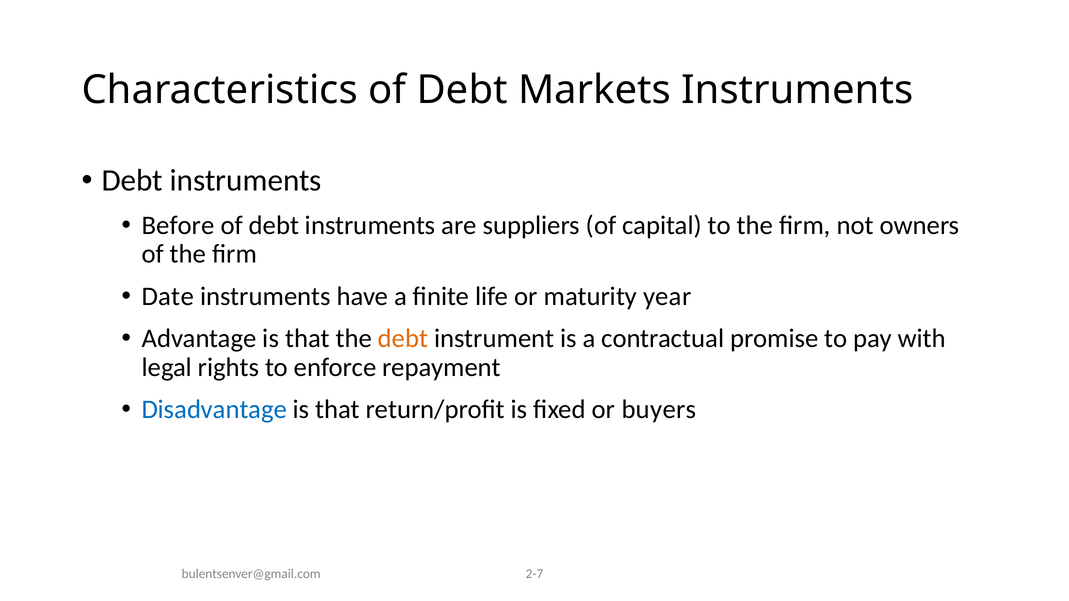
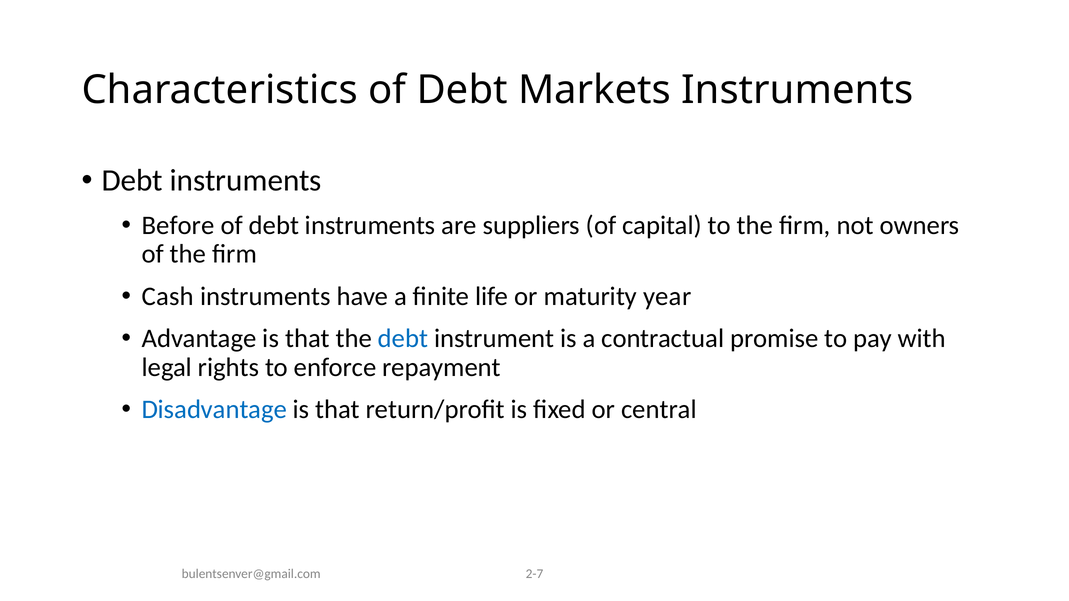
Date: Date -> Cash (168, 296)
debt colour: orange -> blue (403, 339)
buyers: buyers -> central (659, 410)
